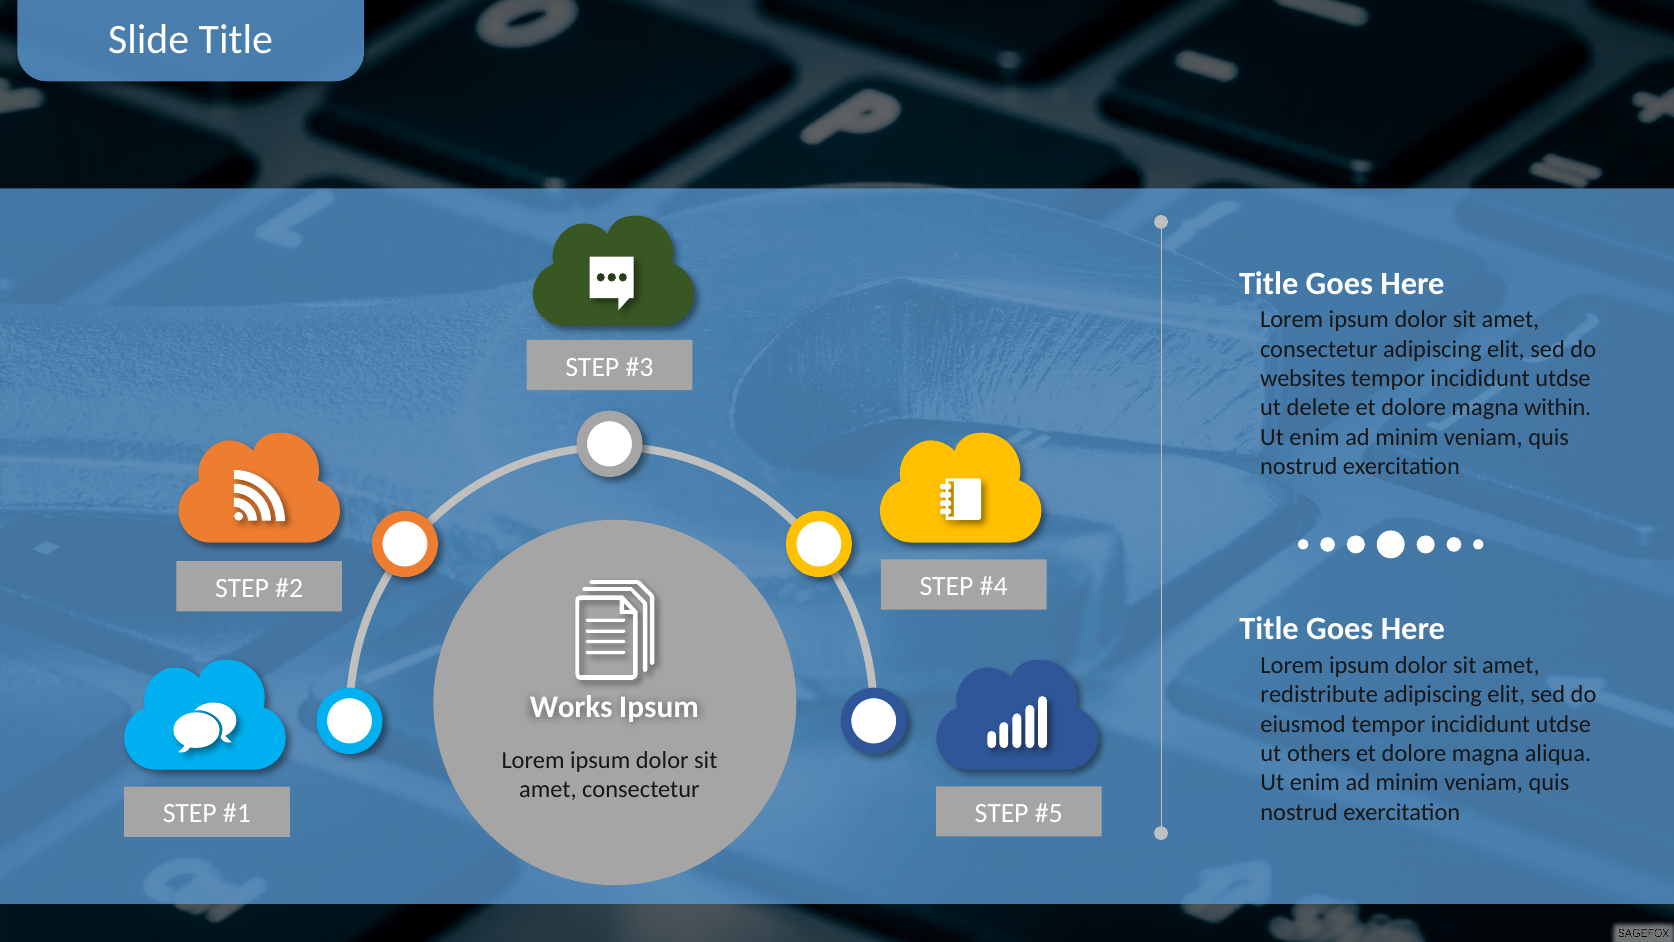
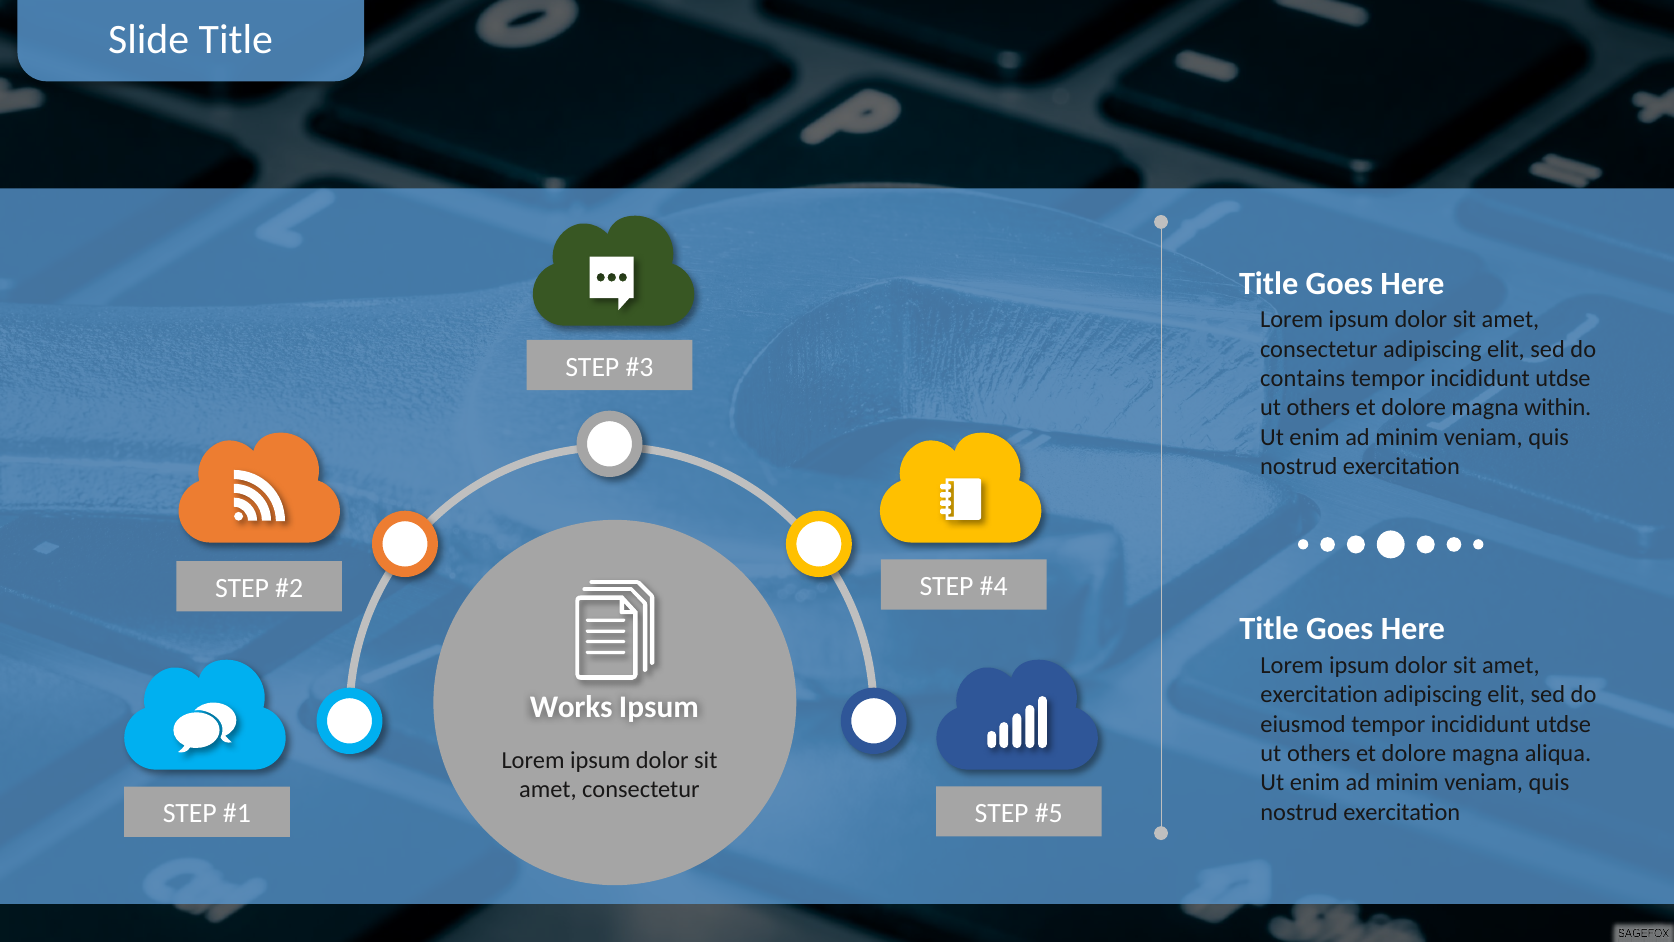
websites: websites -> contains (1303, 378)
delete: delete -> others (1318, 408)
redistribute: redistribute -> exercitation (1319, 694)
